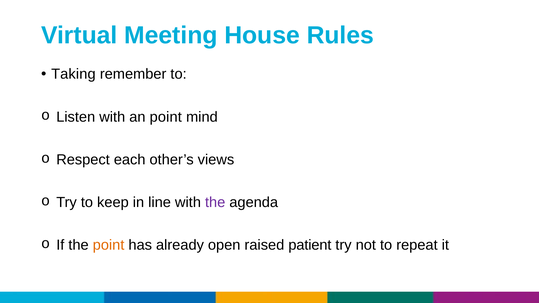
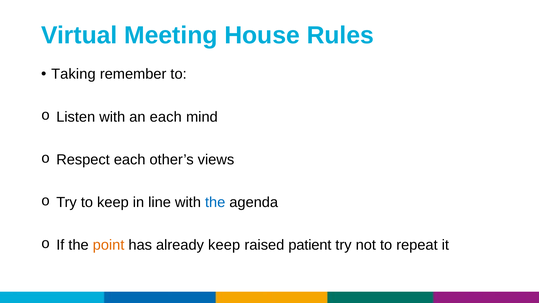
an point: point -> each (166, 117)
the colour: purple -> blue (215, 202)
already open: open -> keep (224, 245)
